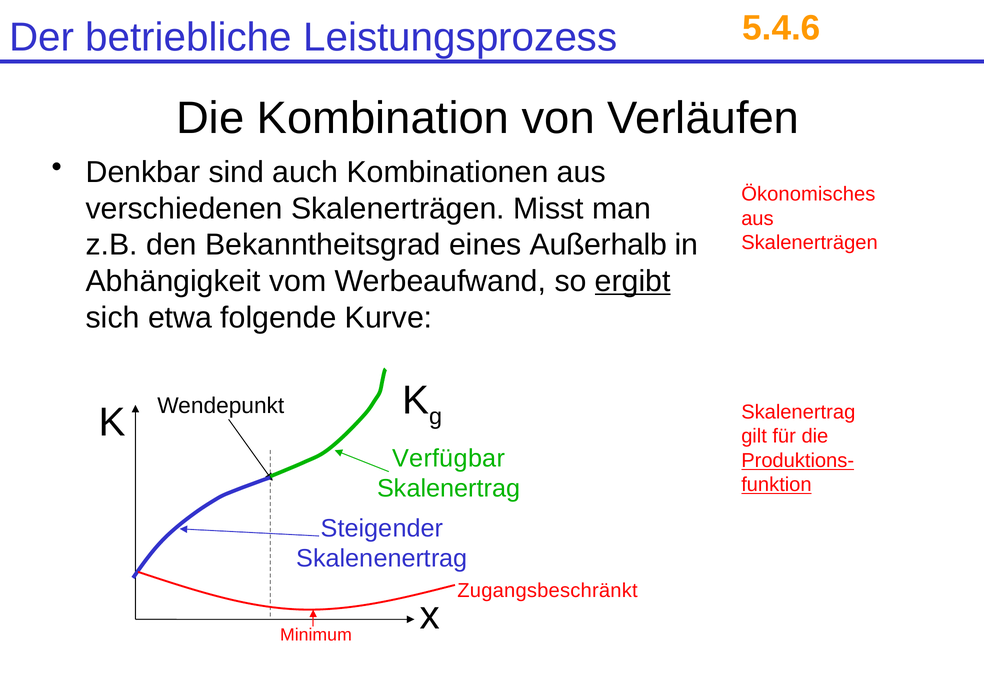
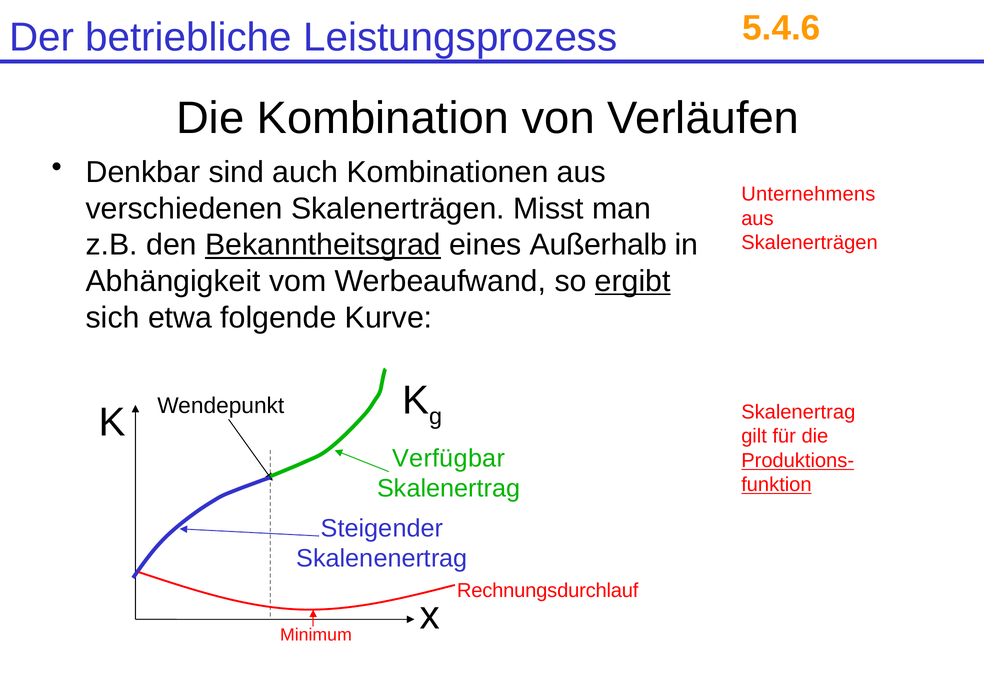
Ökonomisches: Ökonomisches -> Unternehmens (808, 194)
Bekanntheitsgrad underline: none -> present (323, 245)
Zugangsbeschränkt: Zugangsbeschränkt -> Rechnungsdurchlauf (548, 591)
